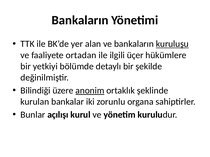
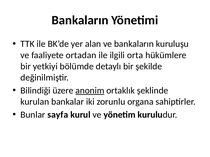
kuruluşu underline: present -> none (172, 44)
üçer: üçer -> orta (135, 55)
açılışı: açılışı -> sayfa (58, 115)
